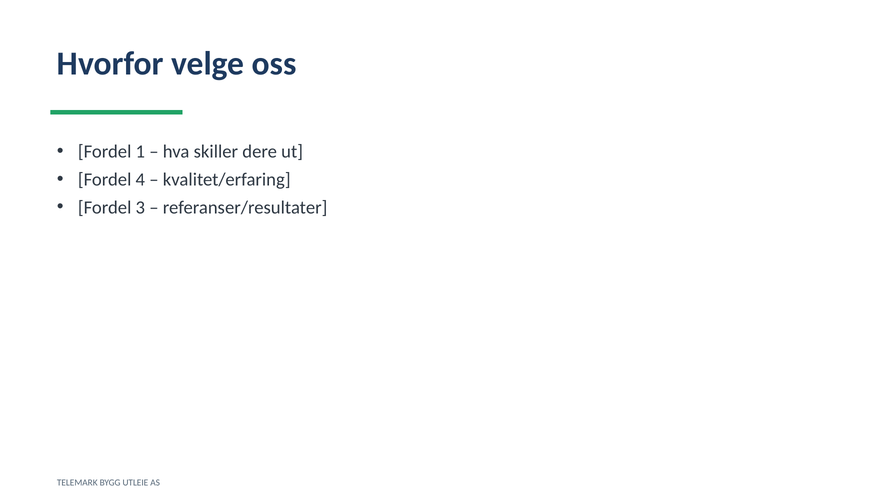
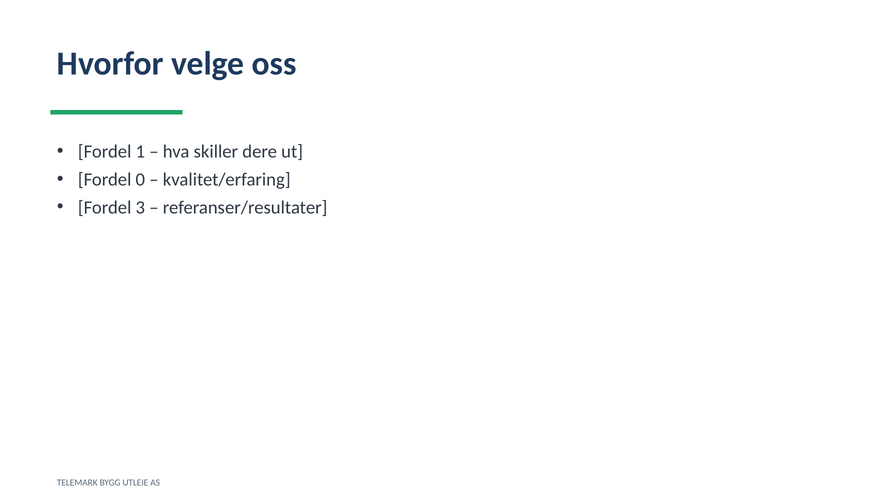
4: 4 -> 0 (140, 180)
